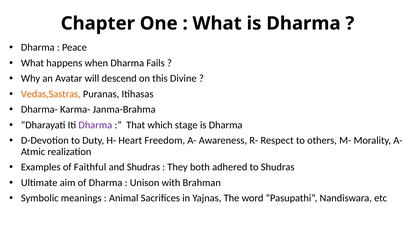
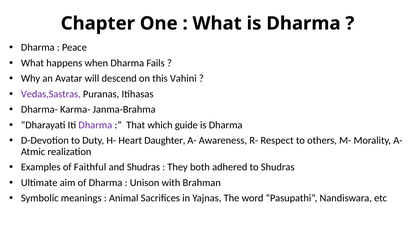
Divine: Divine -> Vahini (183, 79)
Vedas,Sastras colour: orange -> purple (51, 94)
stage: stage -> guide (186, 125)
Freedom: Freedom -> Daughter (165, 141)
